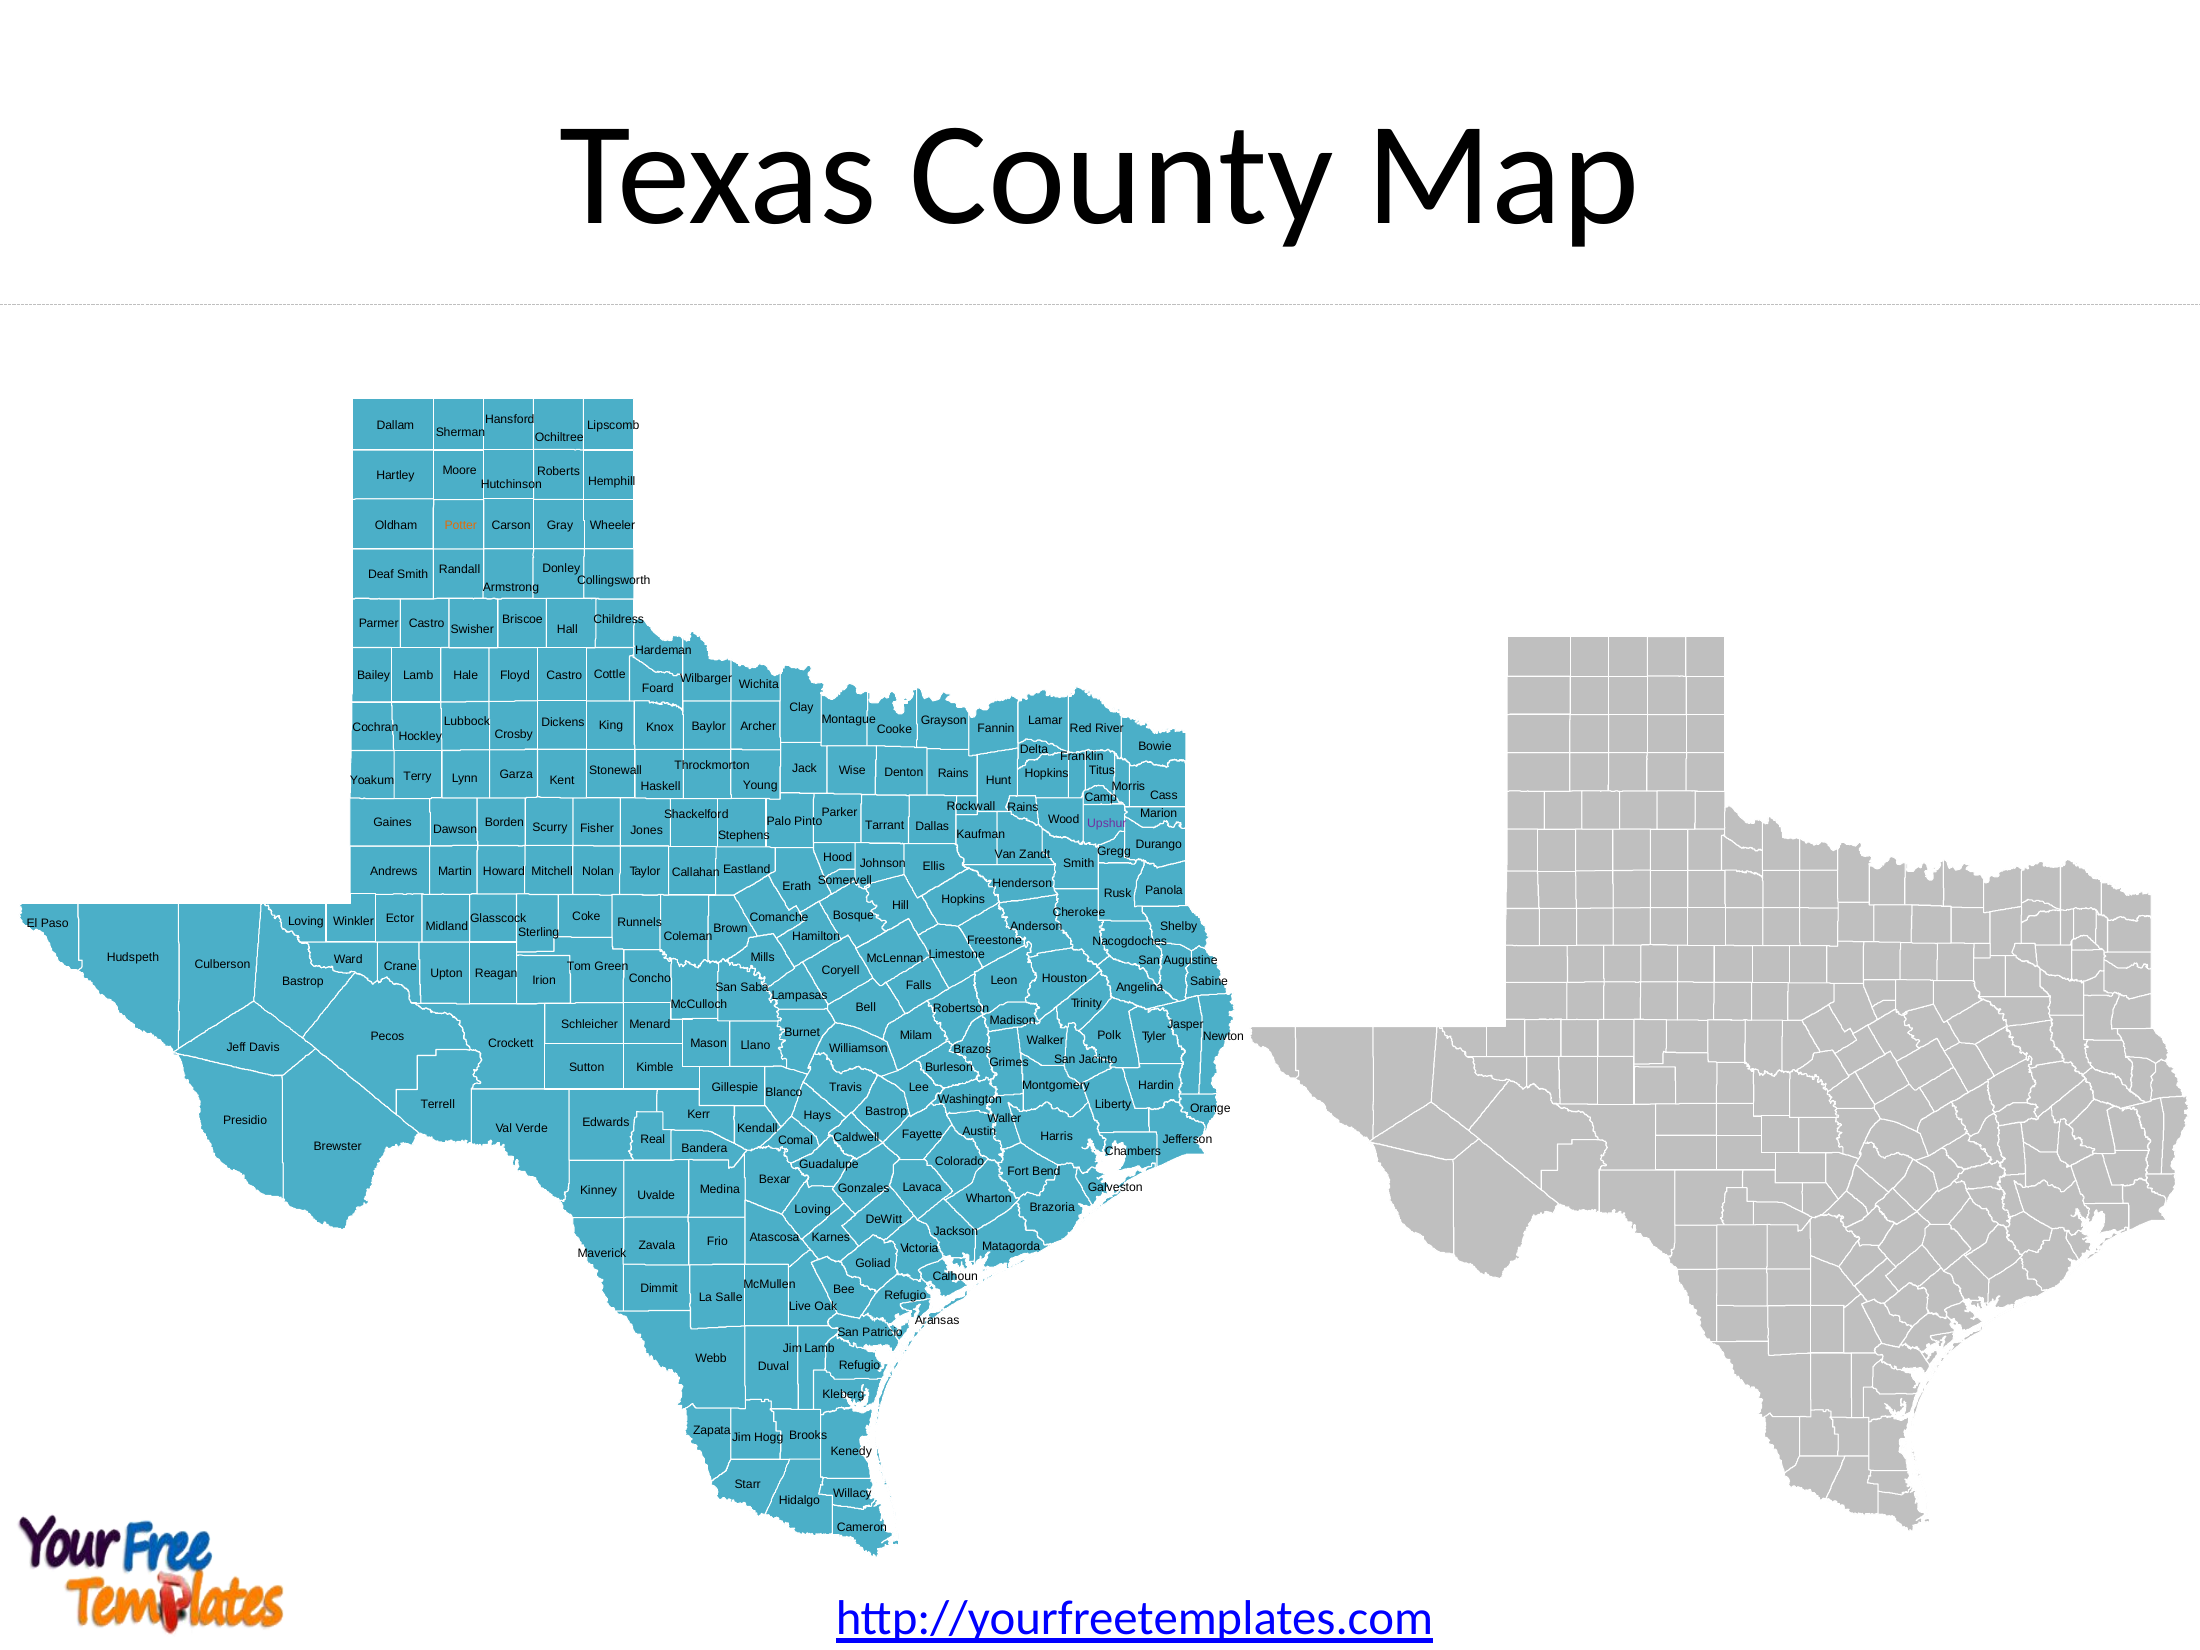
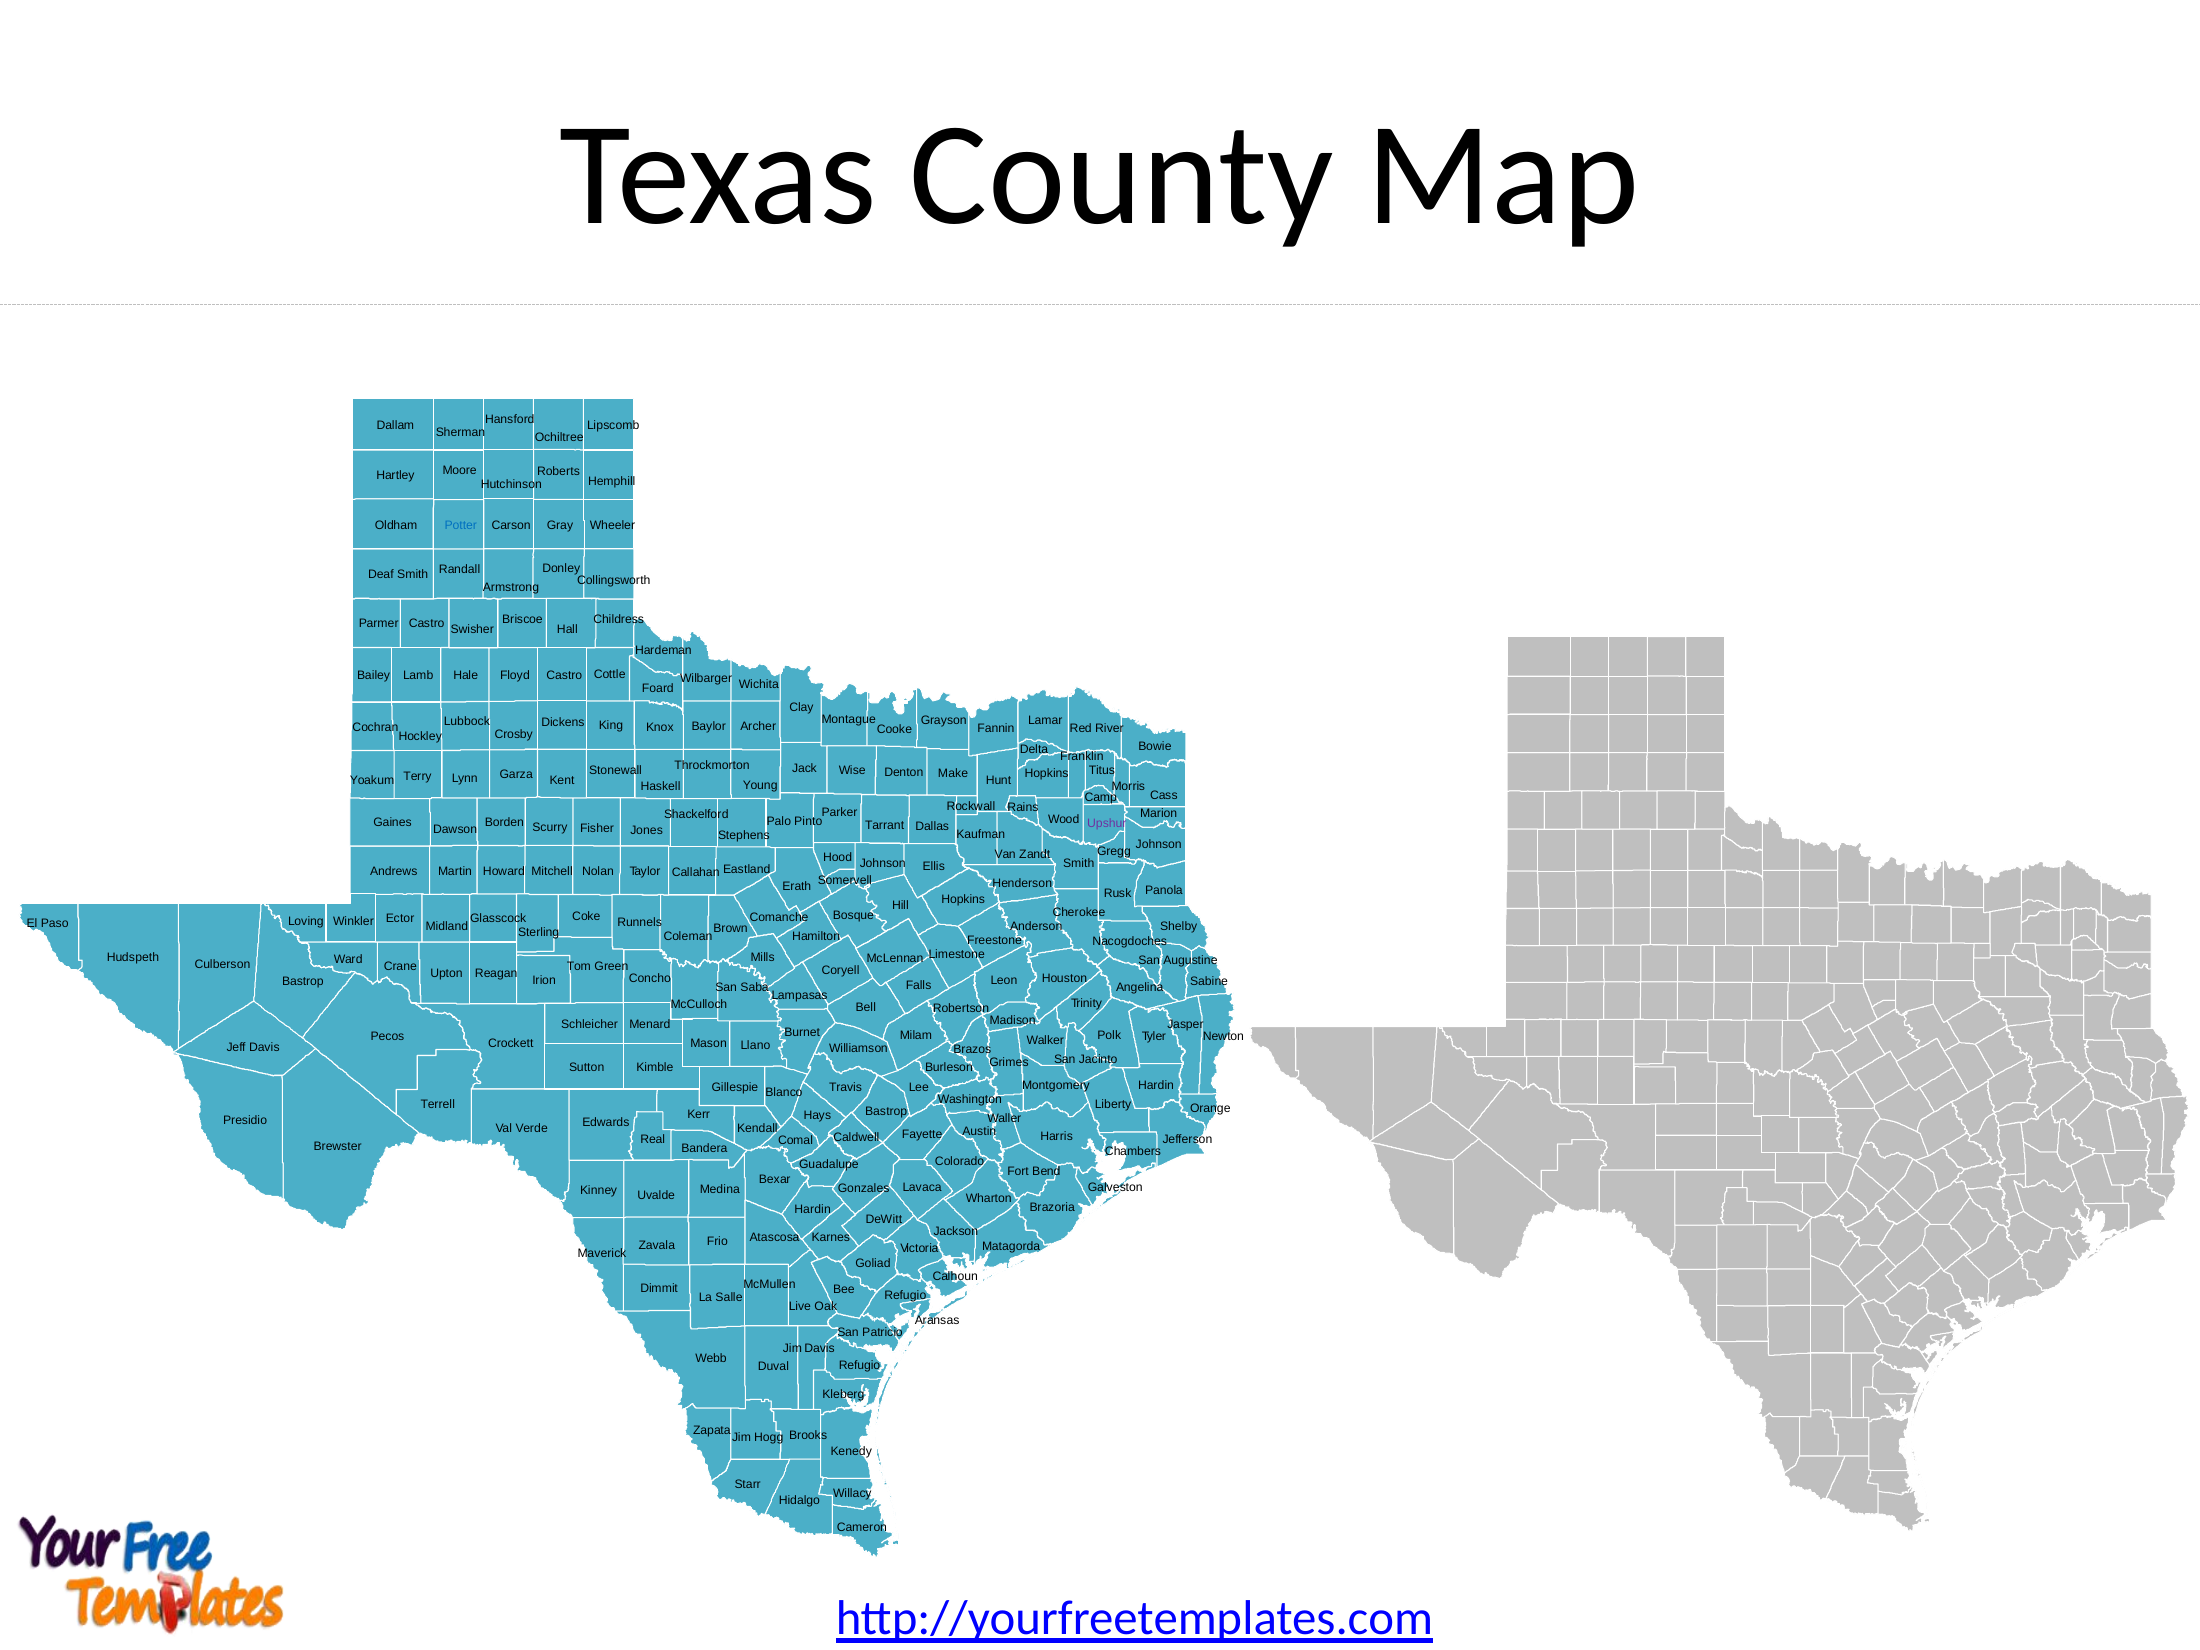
Potter colour: orange -> blue (461, 525)
Rains: Rains -> Make (953, 774)
Durango: Durango -> Johnson (1159, 844)
Loving: Loving -> Hardin (813, 1210)
Jim Lamb: Lamb -> Davis (820, 1348)
